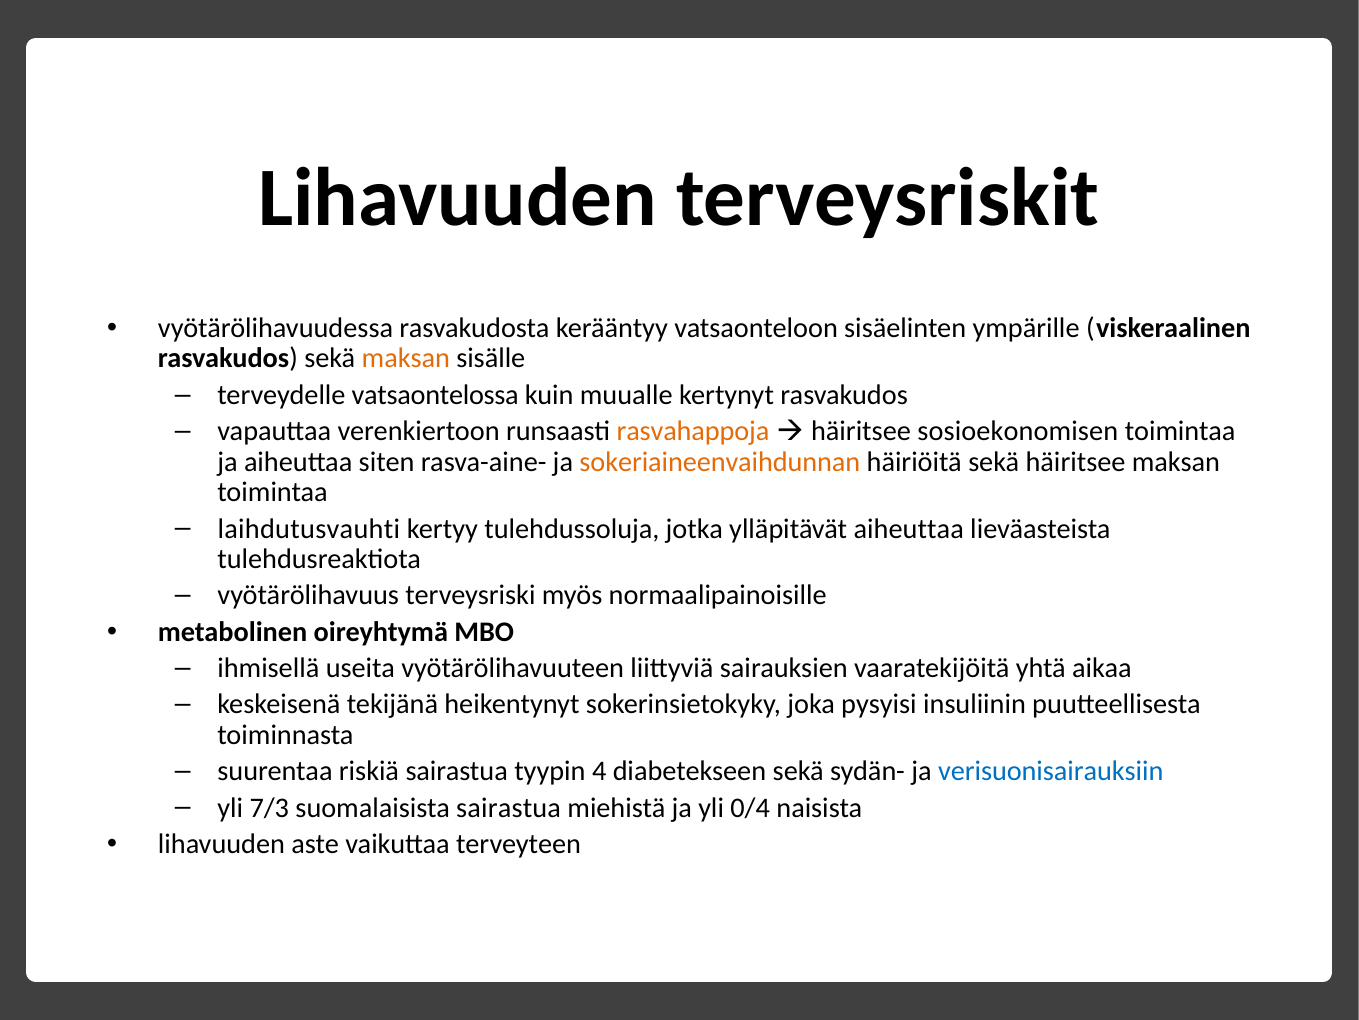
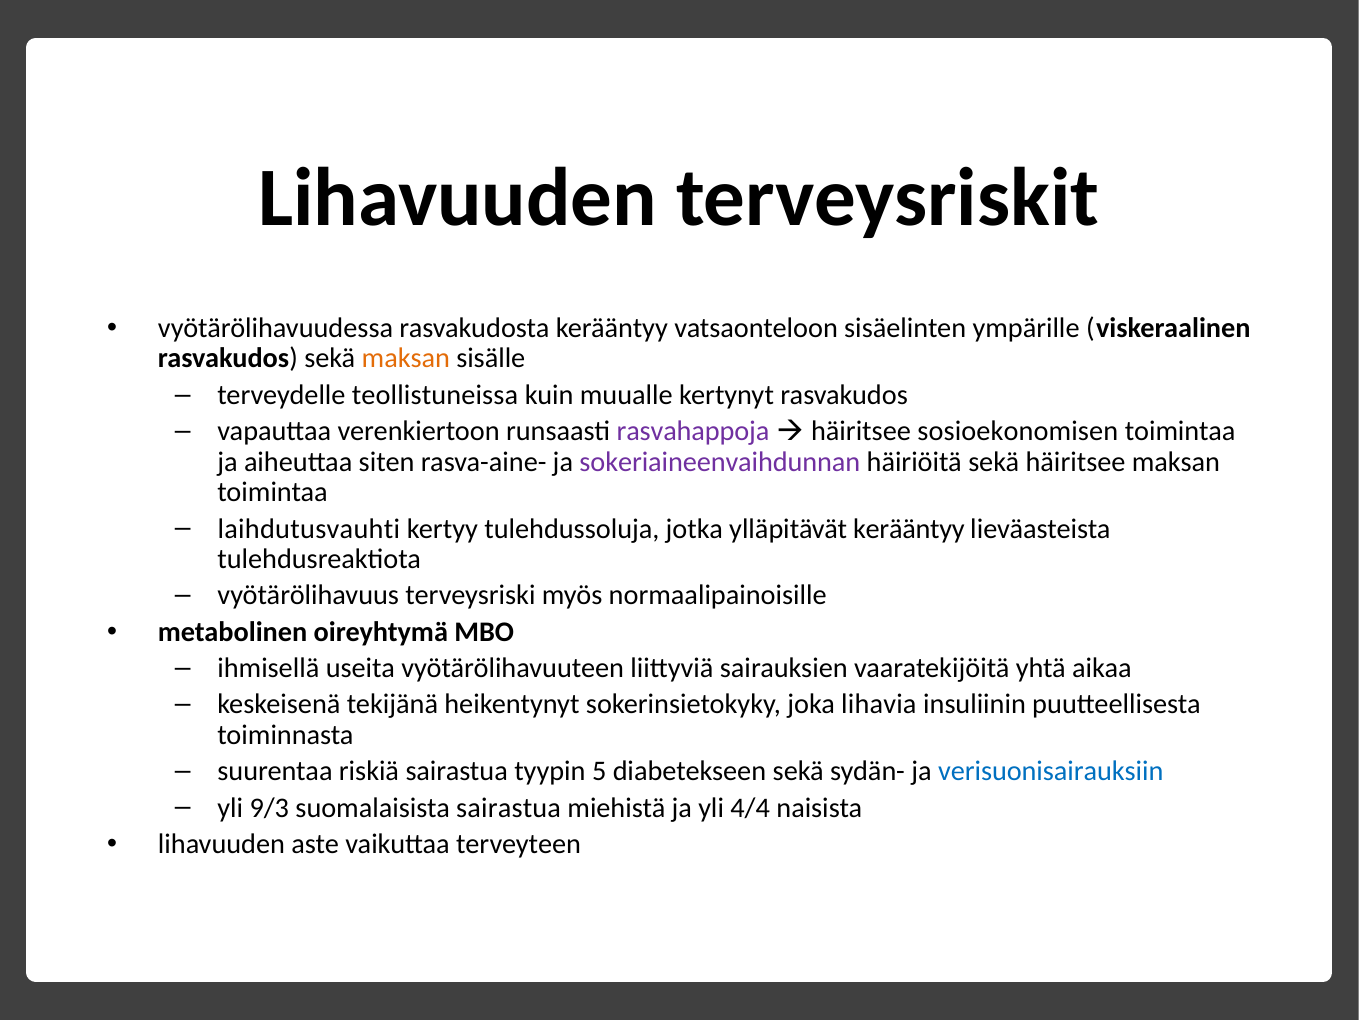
vatsaontelossa: vatsaontelossa -> teollistuneissa (435, 395)
rasvahappoja colour: orange -> purple (693, 431)
sokeriaineenvaihdunnan colour: orange -> purple (720, 461)
ylläpitävät aiheuttaa: aiheuttaa -> kerääntyy (909, 528)
pysyisi: pysyisi -> lihavia (879, 704)
4: 4 -> 5 (599, 771)
7/3: 7/3 -> 9/3 (269, 807)
0/4: 0/4 -> 4/4 (750, 807)
